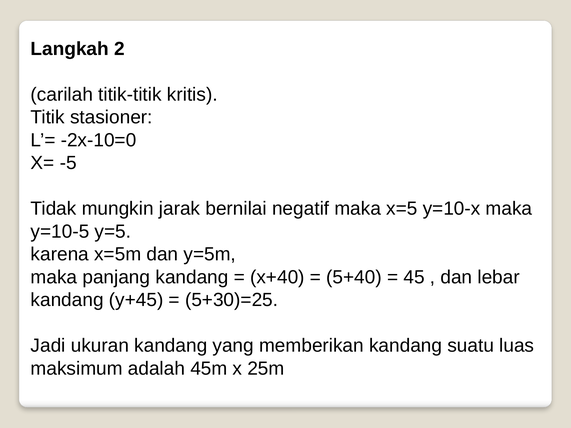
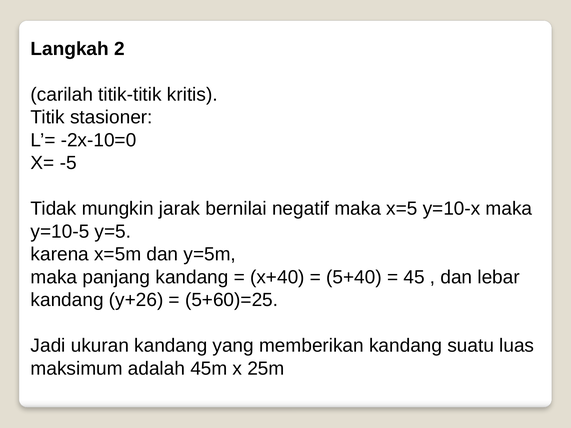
y+45: y+45 -> y+26 (136, 300)
5+30)=25: 5+30)=25 -> 5+60)=25 (232, 300)
